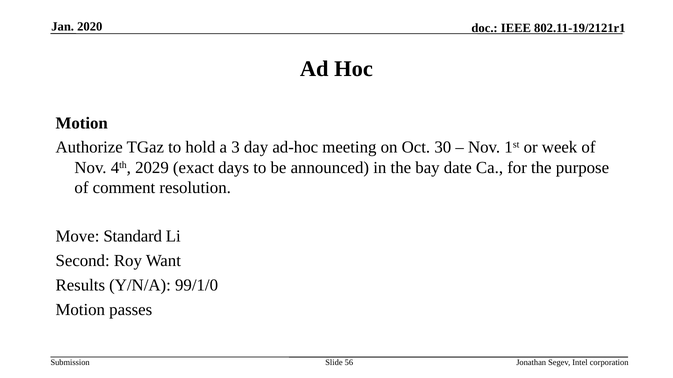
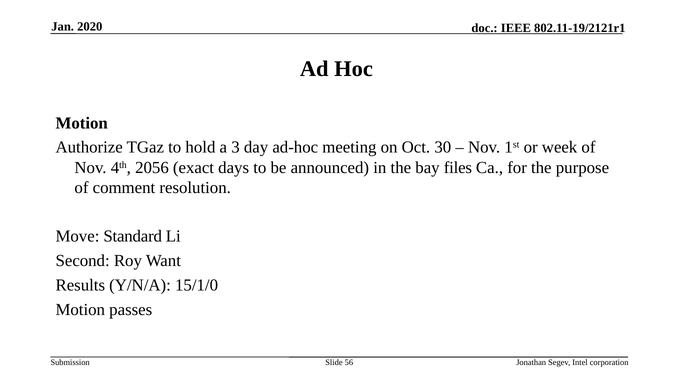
2029: 2029 -> 2056 (152, 168)
date: date -> files (458, 168)
99/1/0: 99/1/0 -> 15/1/0 (197, 286)
